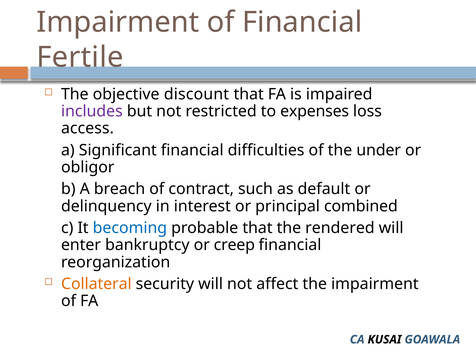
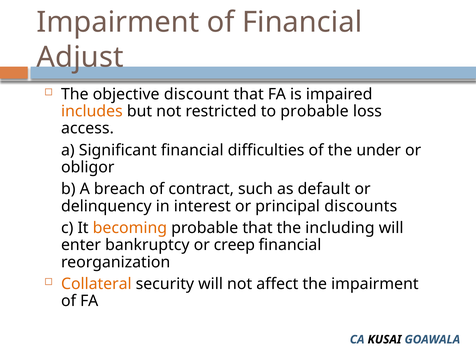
Fertile: Fertile -> Adjust (80, 57)
includes colour: purple -> orange (92, 111)
to expenses: expenses -> probable (314, 111)
combined: combined -> discounts (361, 206)
becoming colour: blue -> orange (130, 228)
rendered: rendered -> including (340, 228)
